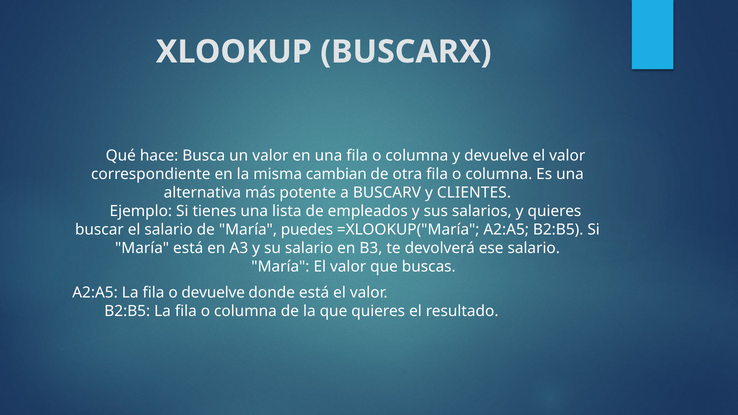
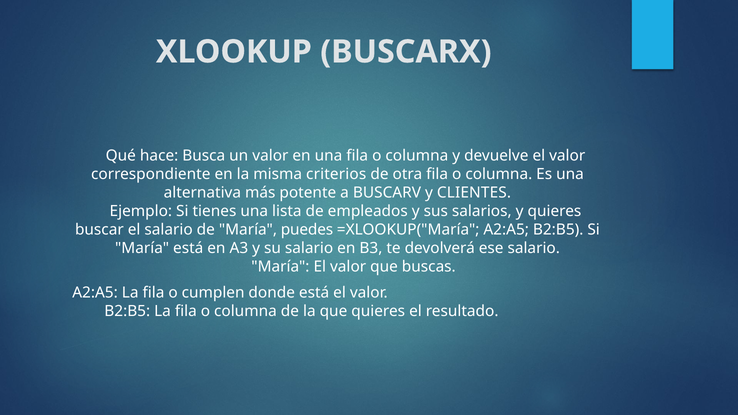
cambian: cambian -> criterios (336, 174)
o devuelve: devuelve -> cumplen (213, 293)
